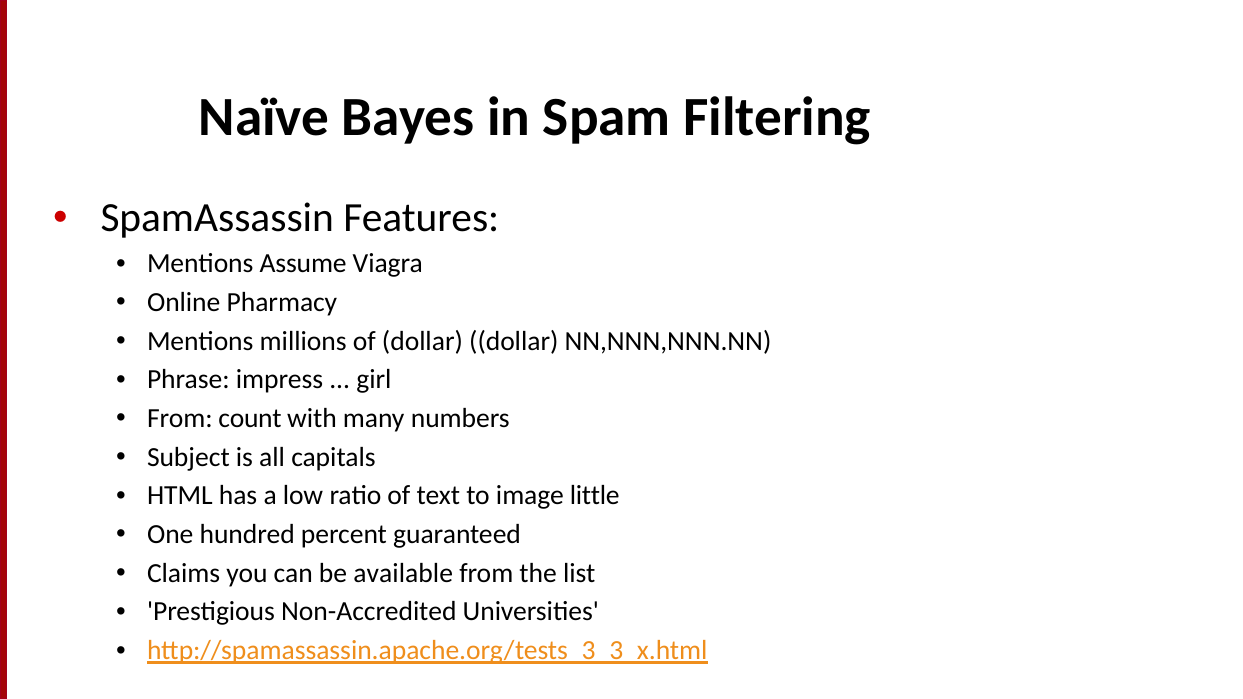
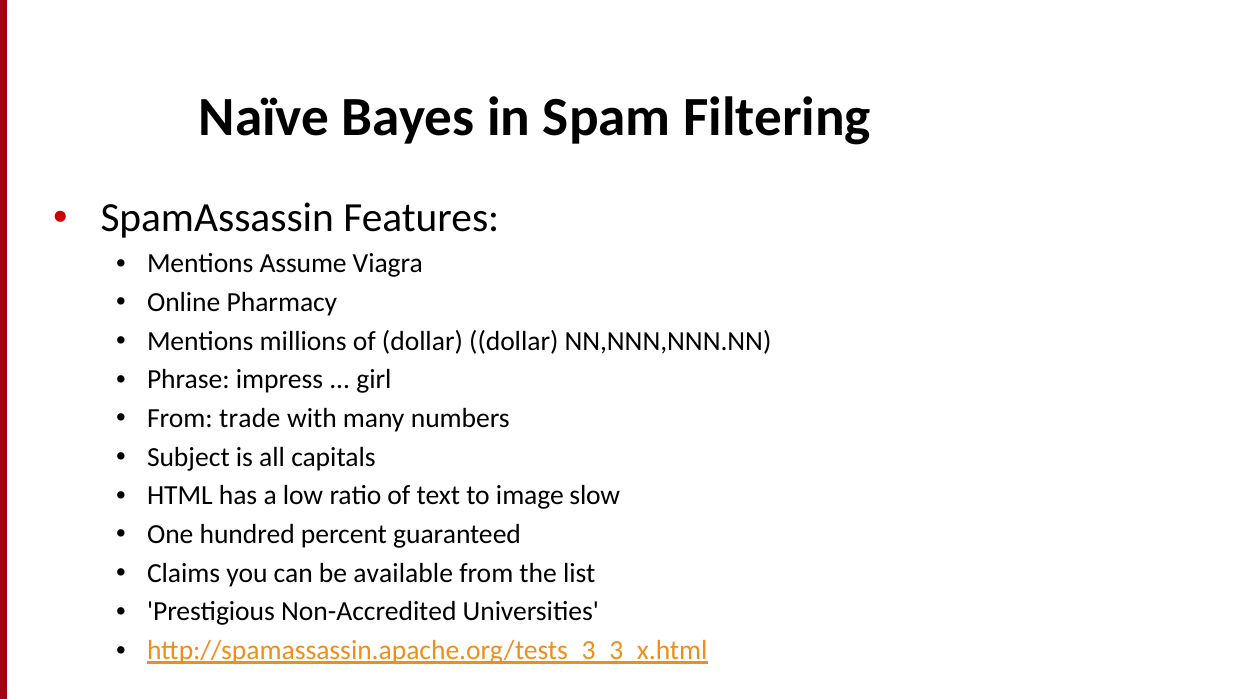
count: count -> trade (250, 418)
little: little -> slow (595, 496)
